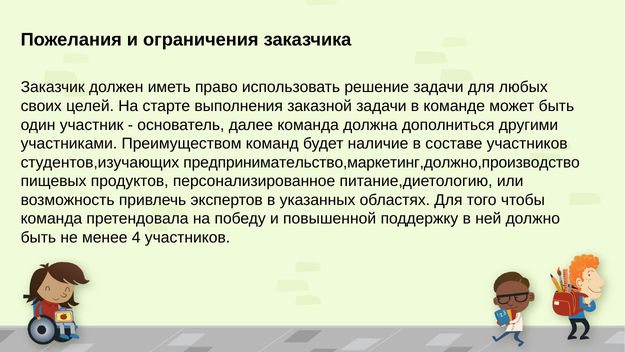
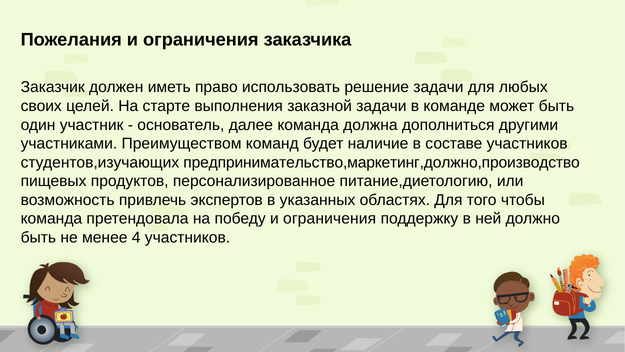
победу и повышенной: повышенной -> ограничения (330, 218)
